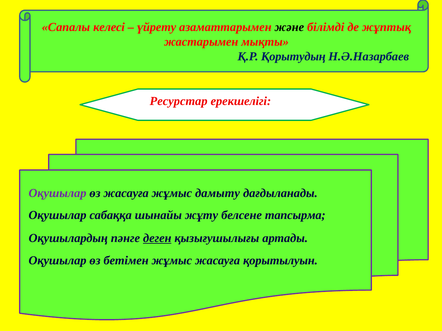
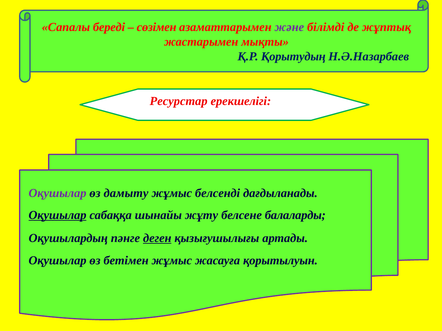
келесі: келесі -> береді (109, 27)
үйрету: үйрету -> сөзімен (157, 27)
және colour: black -> purple (289, 27)
өз жасауға: жасауға -> дамыту (126, 193)
дамыту: дамыту -> белсенді (218, 193)
Оқушылар underline: none -> present (57, 215)
тапсырма: тапсырма -> балаларды (295, 215)
